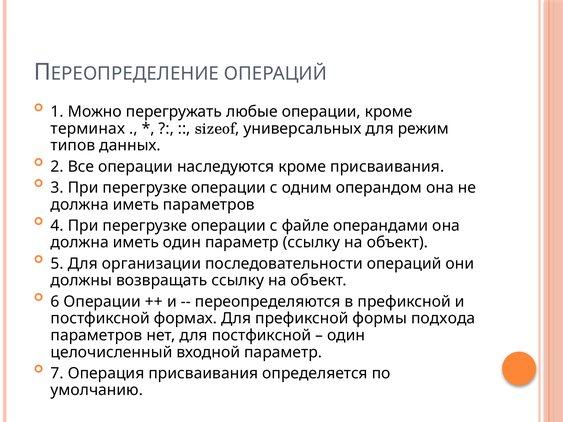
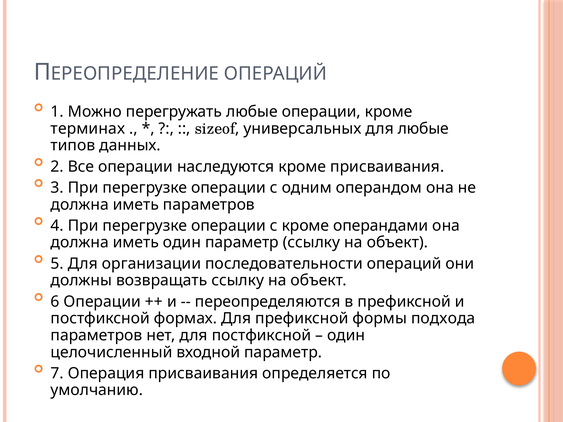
для режим: режим -> любые (423, 129)
с файле: файле -> кроме (305, 226)
